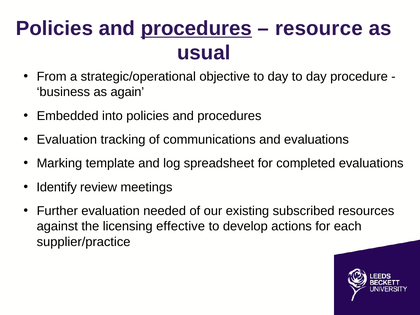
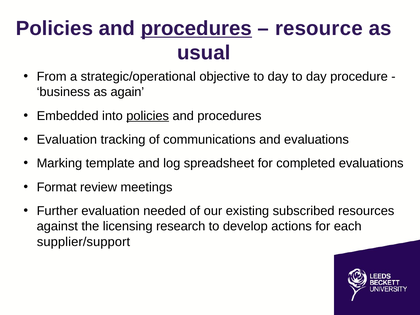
policies underline: none -> present (148, 116)
Identify: Identify -> Format (57, 187)
effective: effective -> research (181, 226)
supplier/practice: supplier/practice -> supplier/support (84, 242)
